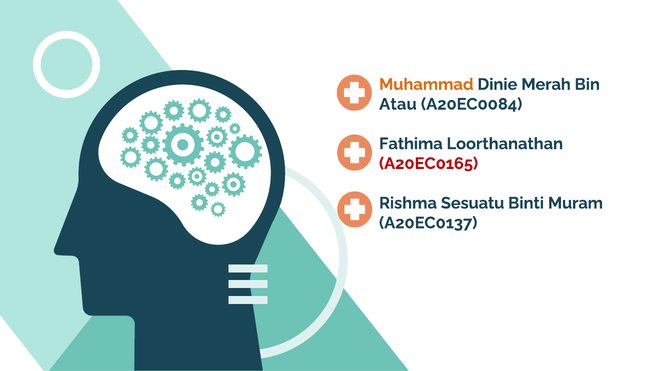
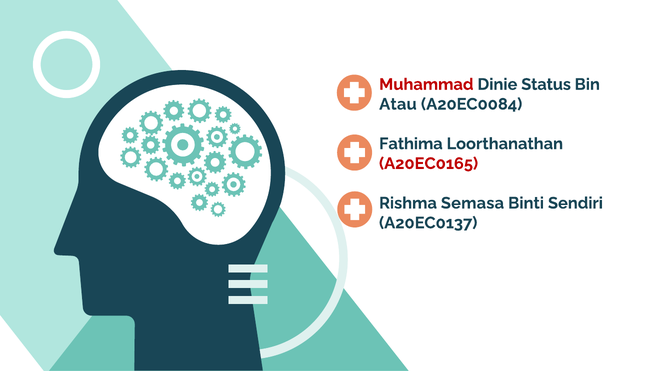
Muhammad colour: orange -> red (426, 84)
Merah: Merah -> Status (546, 84)
Sesuatu: Sesuatu -> Semasa (472, 203)
Muram: Muram -> Sendiri (575, 203)
